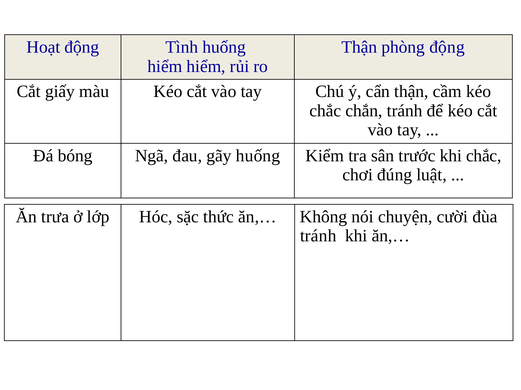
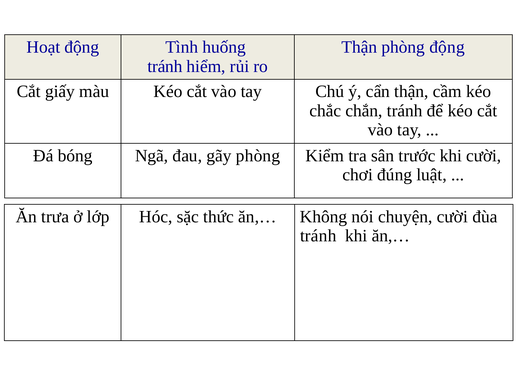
hiểm: hiểm -> tránh (165, 66)
gãy huống: huống -> phòng (258, 156)
khi chắc: chắc -> cười (484, 156)
